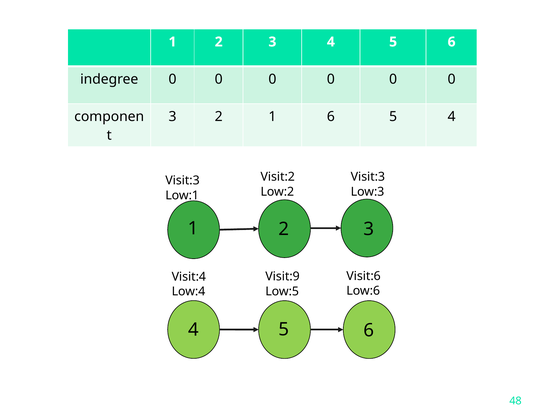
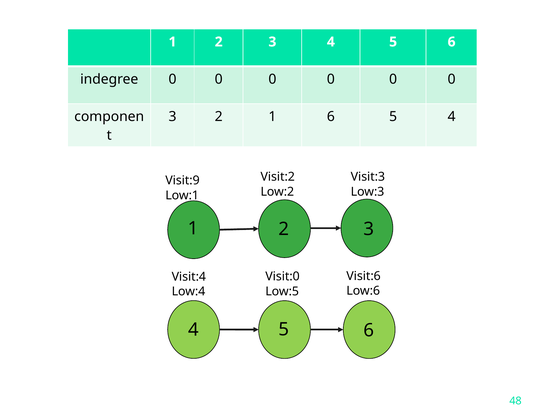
Visit:3: Visit:3 -> Visit:9 (182, 181)
Visit:9: Visit:9 -> Visit:0 (283, 277)
